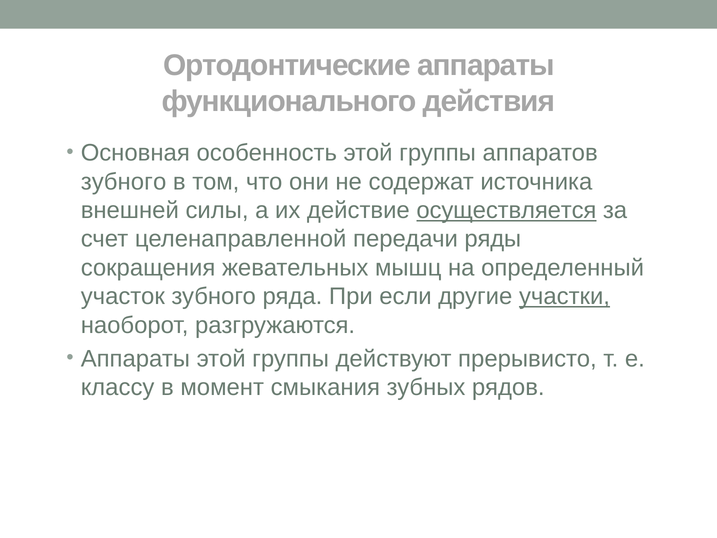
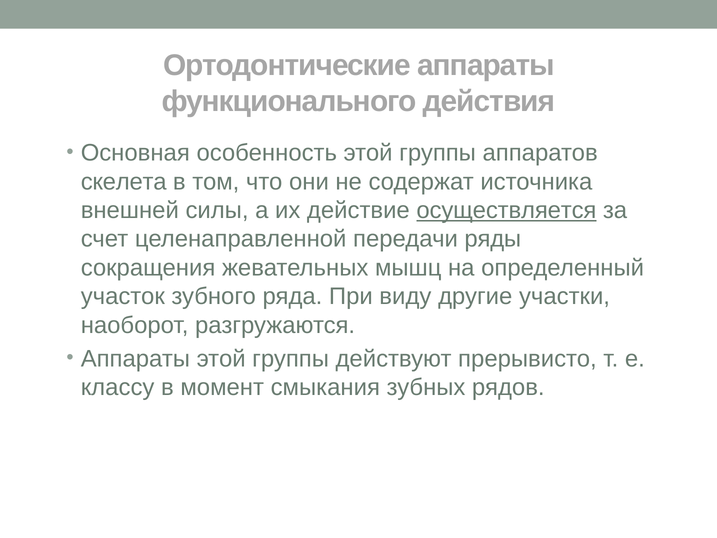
зубного: зубного -> скелета (124, 182)
если: если -> виду (405, 296)
участки underline: present -> none (565, 296)
